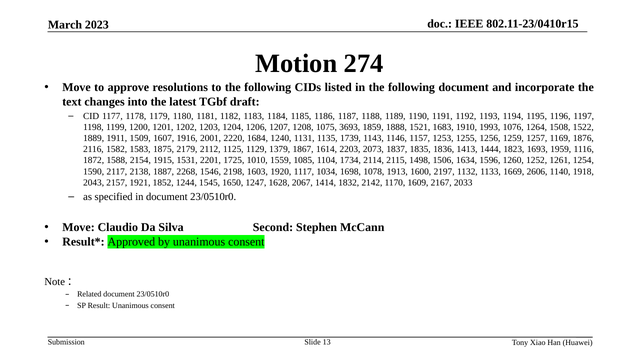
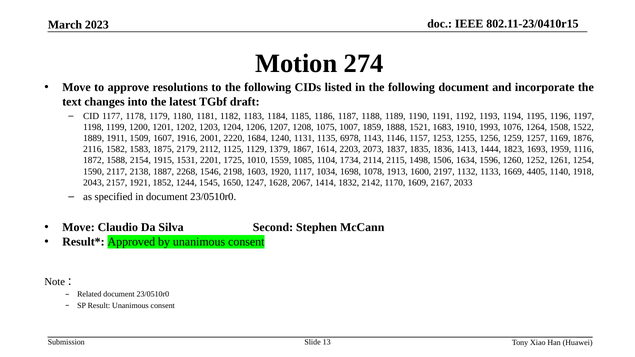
3693: 3693 -> 1007 (350, 127)
1739: 1739 -> 6978 (350, 138)
2606: 2606 -> 4405 (537, 172)
